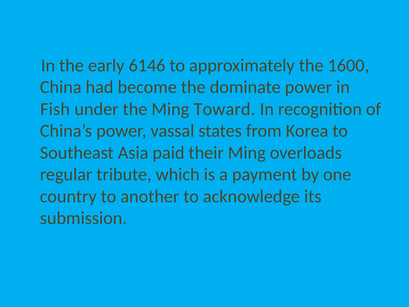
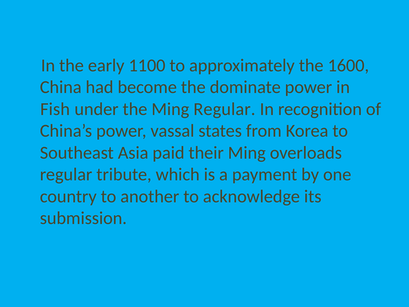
6146: 6146 -> 1100 (147, 65)
Ming Toward: Toward -> Regular (224, 109)
